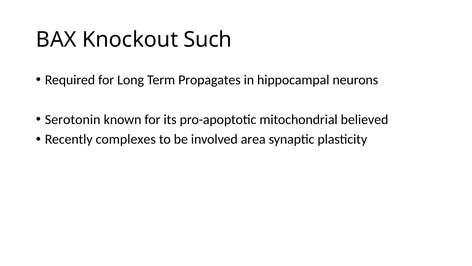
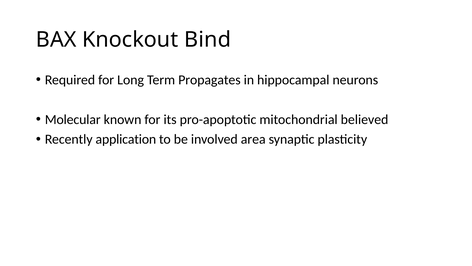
Such: Such -> Bind (208, 40)
Serotonin: Serotonin -> Molecular (73, 119)
complexes: complexes -> application (126, 139)
